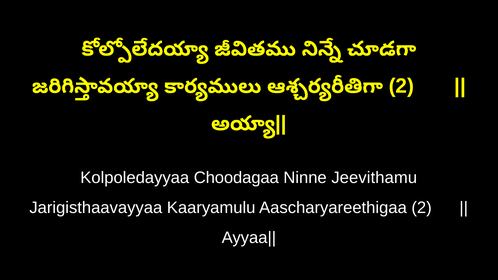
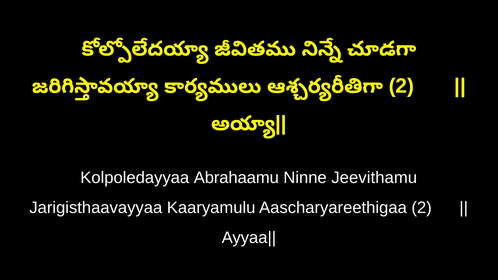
Choodagaa: Choodagaa -> Abrahaamu (236, 178)
